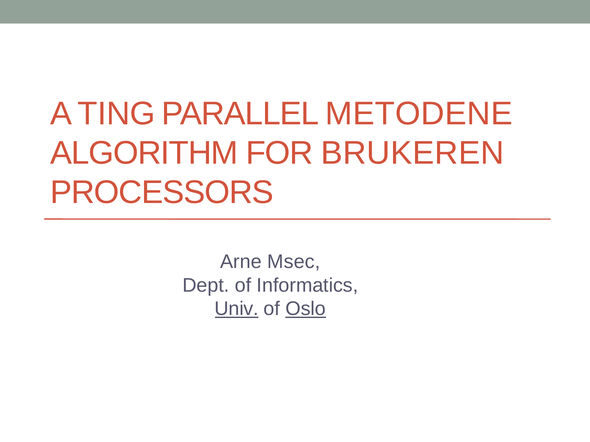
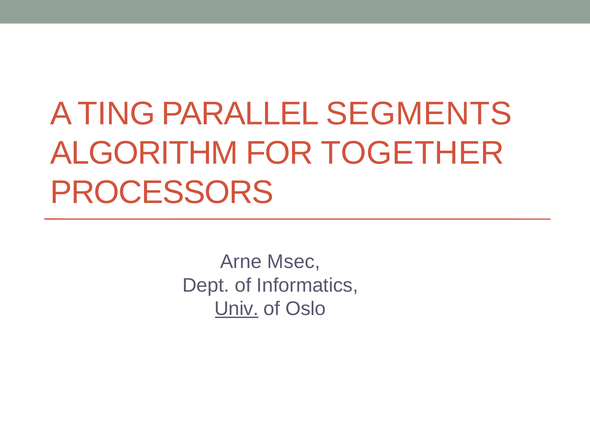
METODENE: METODENE -> SEGMENTS (419, 114)
BRUKEREN: BRUKEREN -> TOGETHER (412, 153)
Oslo underline: present -> none (306, 309)
